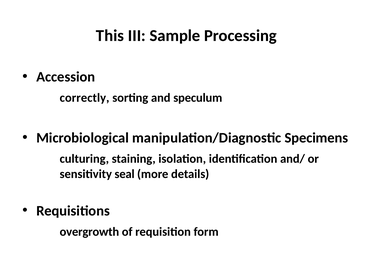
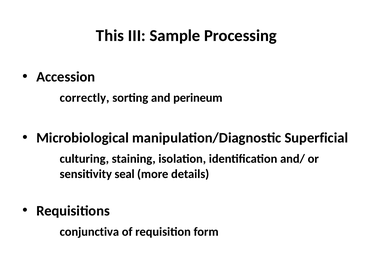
speculum: speculum -> perineum (198, 98)
Specimens: Specimens -> Superficial (316, 138)
overgrowth: overgrowth -> conjunctiva (89, 232)
